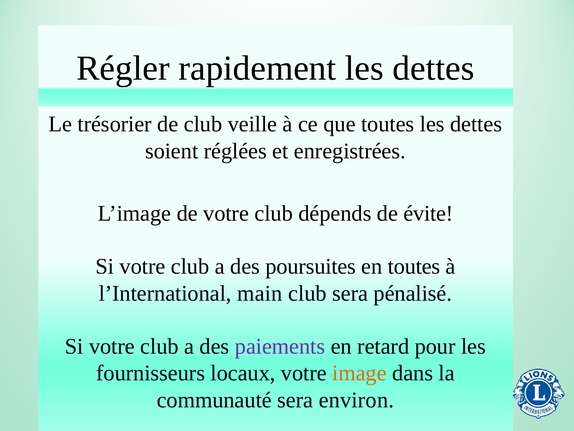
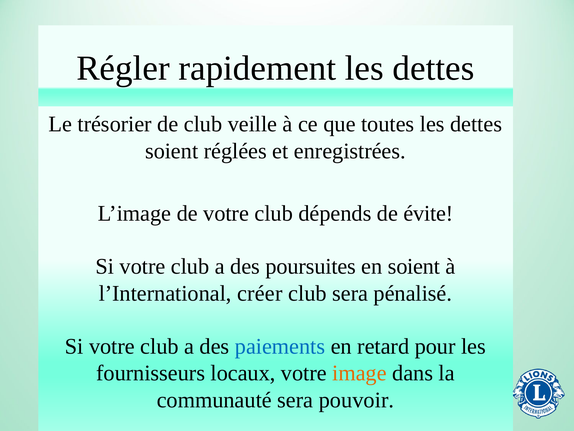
en toutes: toutes -> soient (414, 266)
main: main -> créer (260, 293)
paiements colour: purple -> blue (280, 346)
environ: environ -> pouvoir (356, 400)
